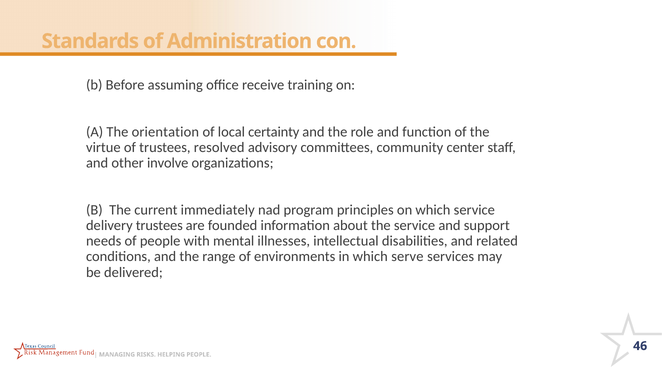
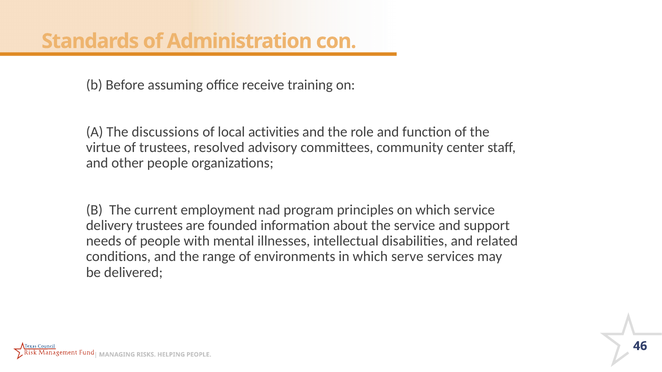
orientation: orientation -> discussions (165, 132)
certainty: certainty -> activities (274, 132)
other involve: involve -> people (168, 163)
immediately: immediately -> employment (218, 210)
